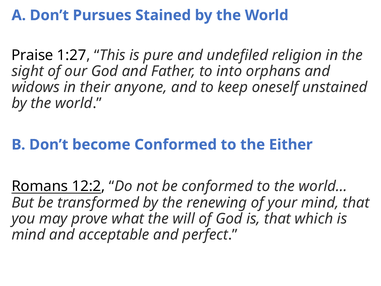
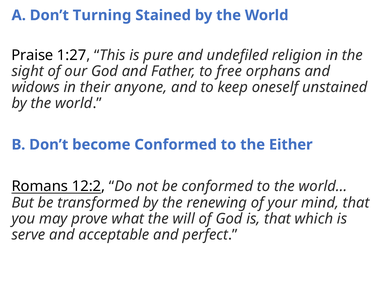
Pursues: Pursues -> Turning (102, 15)
into: into -> free (229, 71)
mind: mind -> serve (28, 235)
